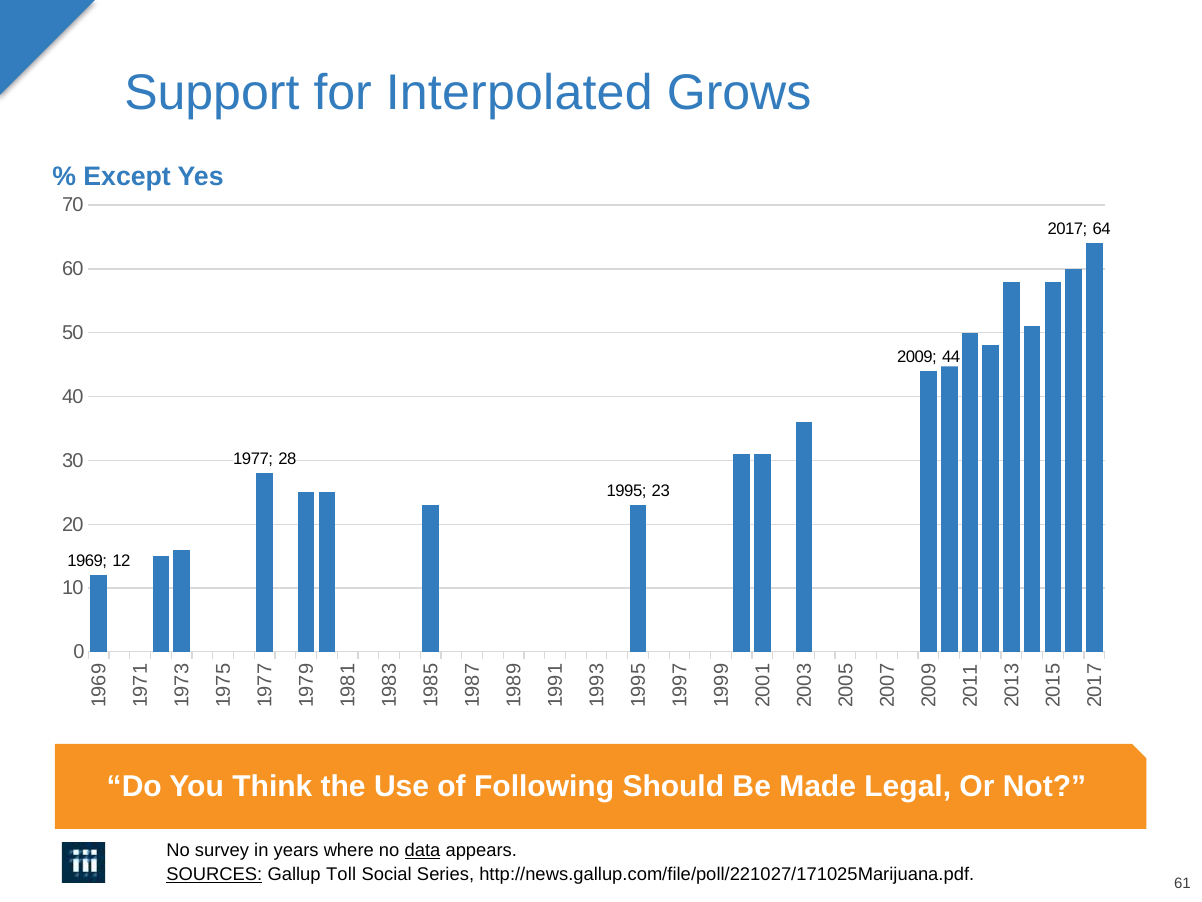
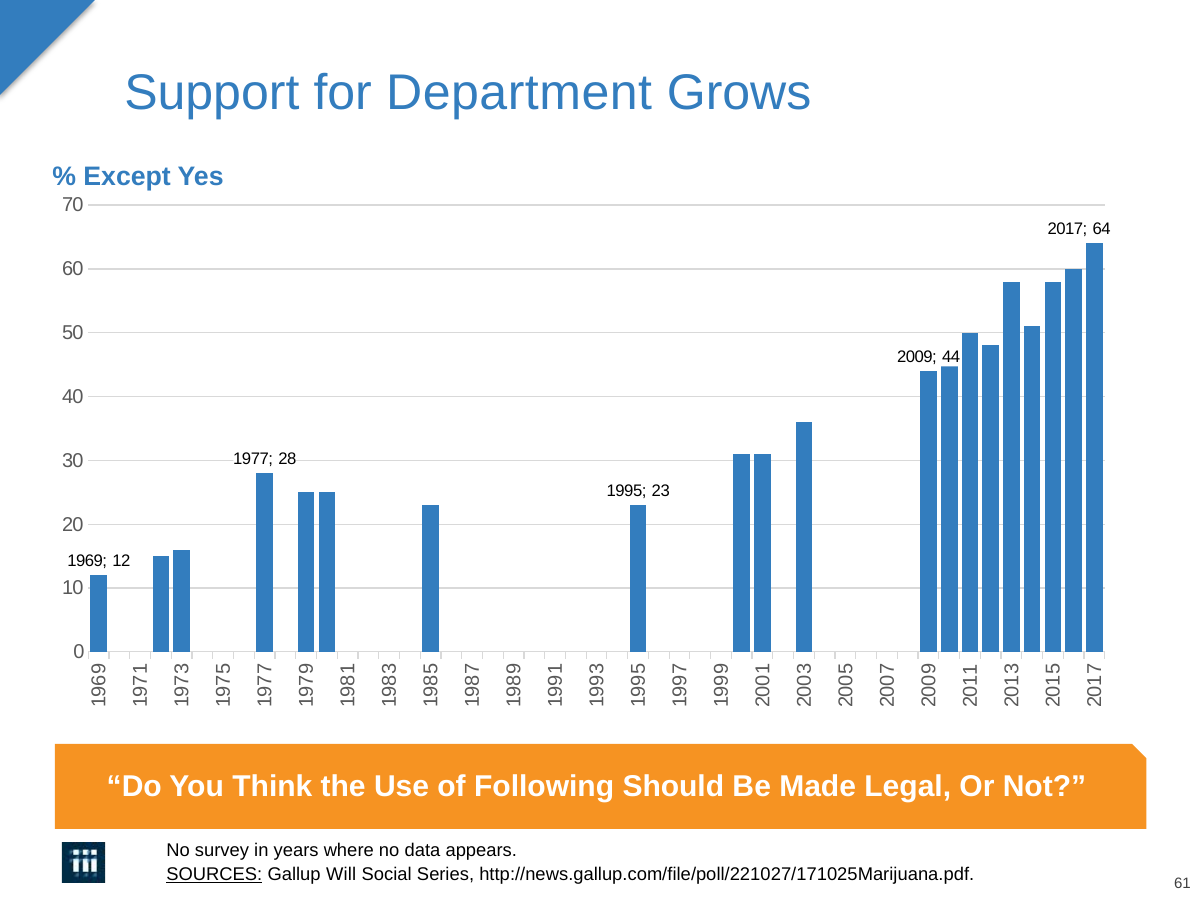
Interpolated: Interpolated -> Department (519, 93)
data underline: present -> none (422, 850)
Toll: Toll -> Will (341, 874)
